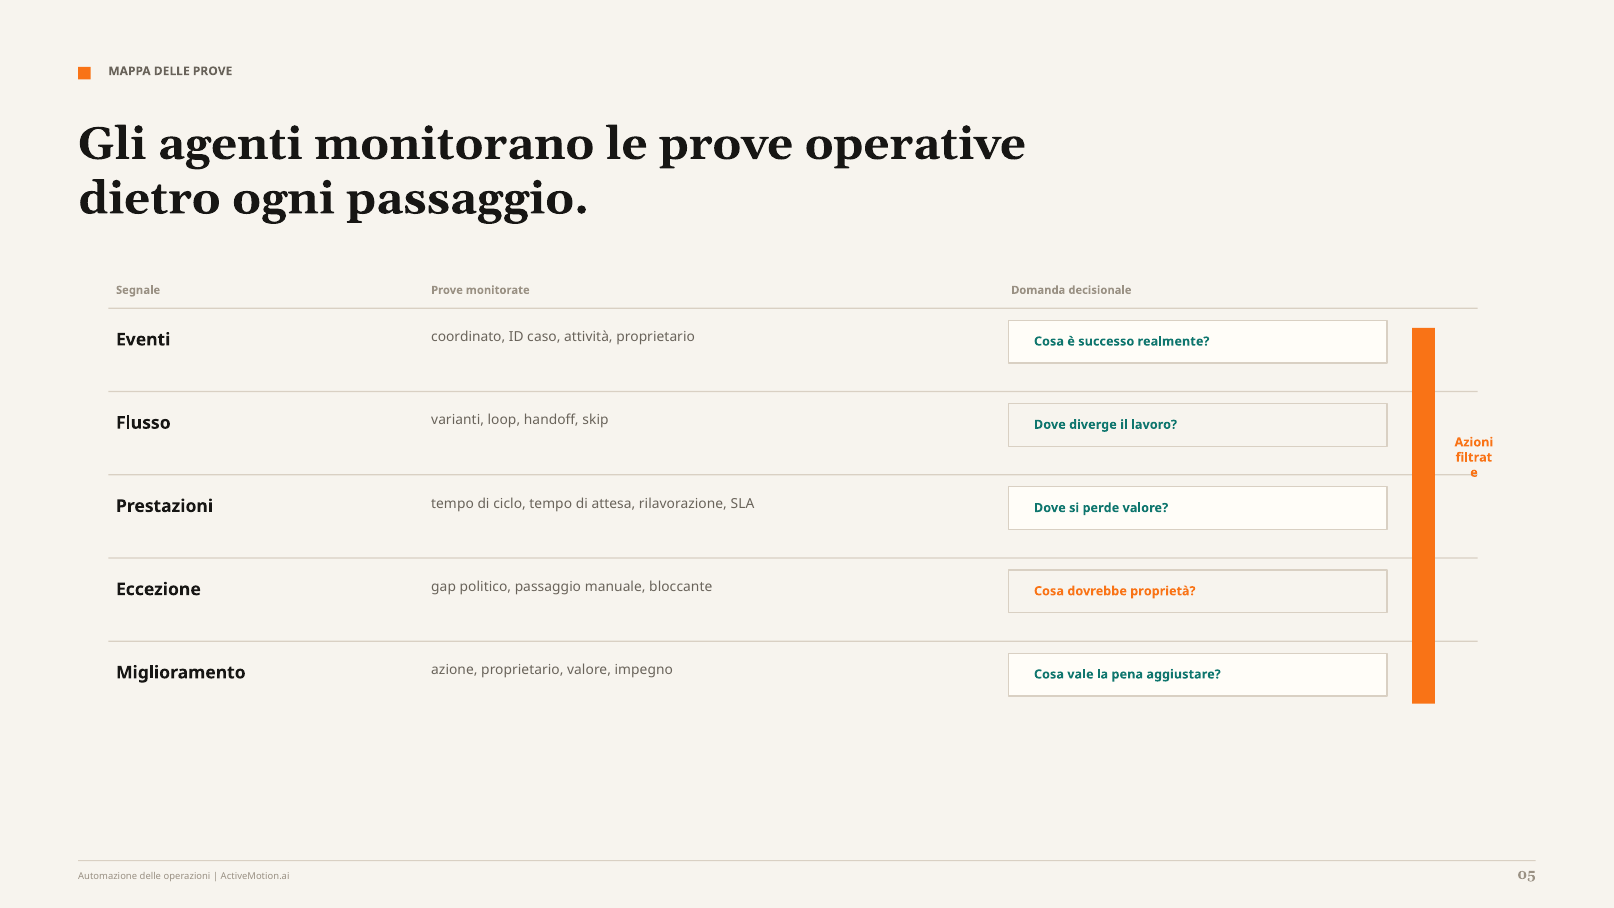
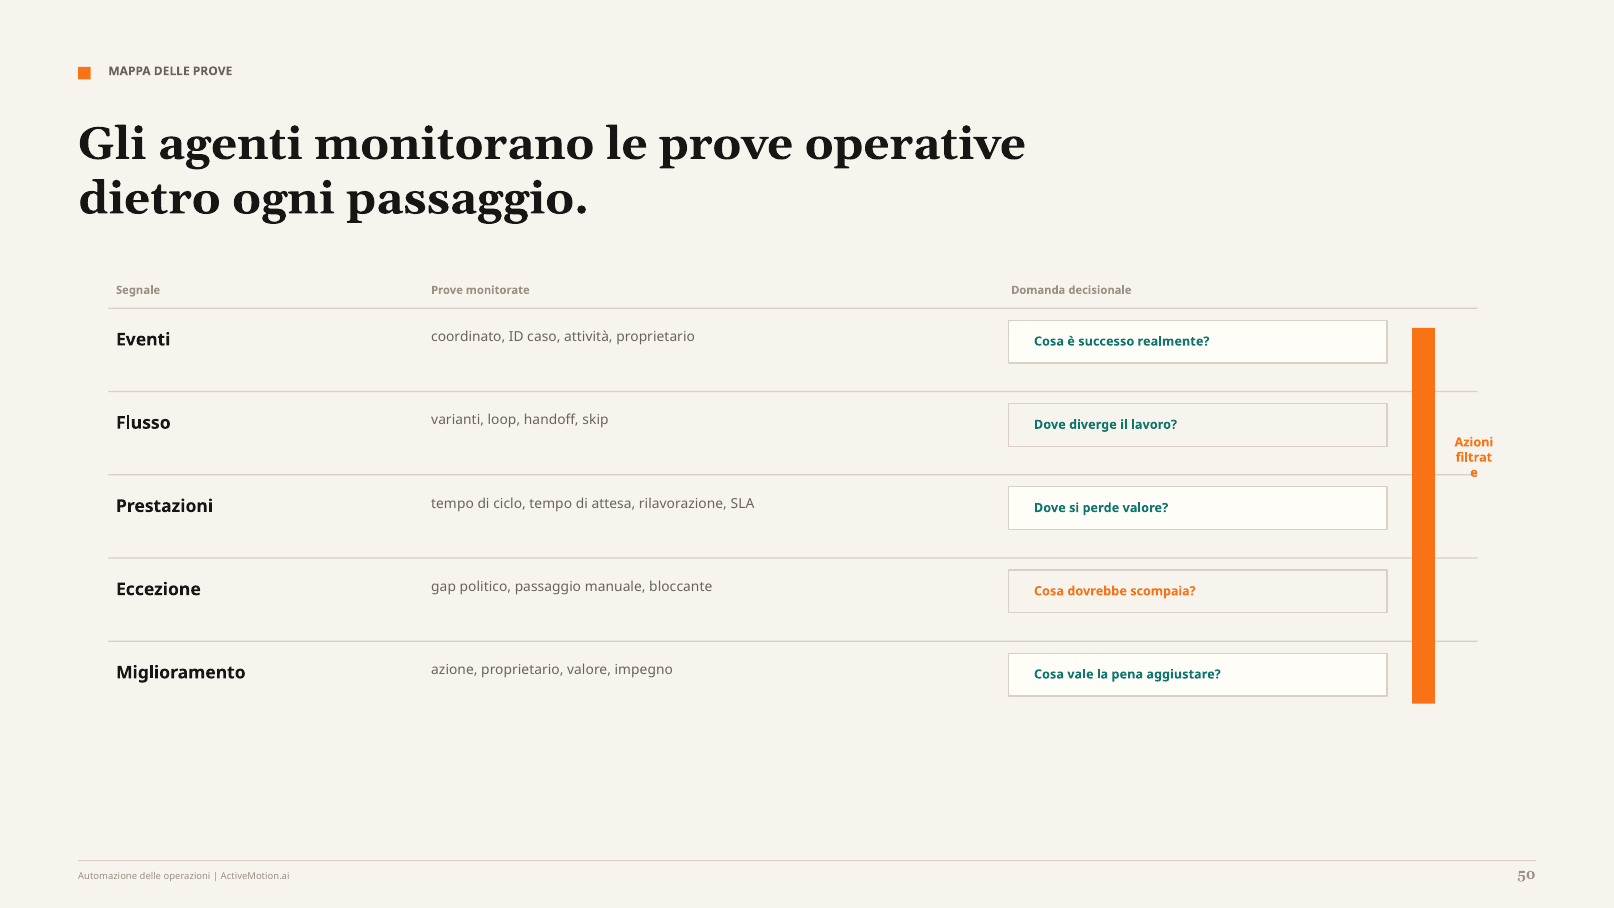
proprietà: proprietà -> scompaia (1163, 591)
05: 05 -> 50 (1526, 874)
